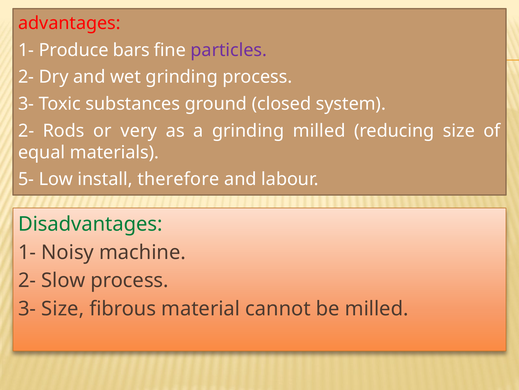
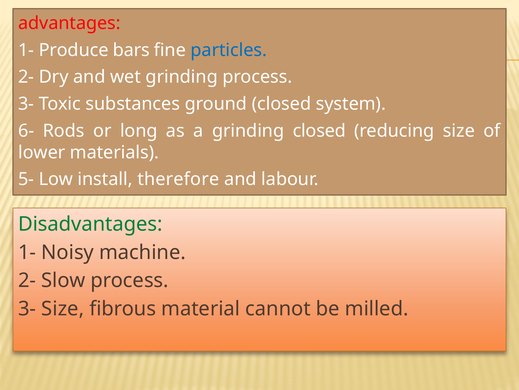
particles colour: purple -> blue (229, 50)
2-: 2- -> 6- (26, 131)
very: very -> long (139, 131)
grinding milled: milled -> closed (319, 131)
equal: equal -> lower (42, 152)
